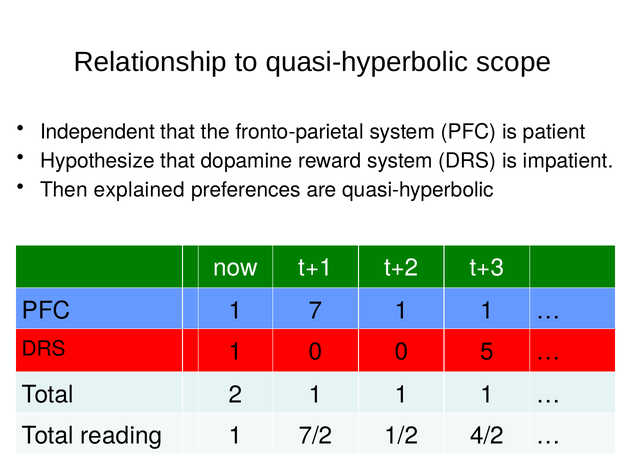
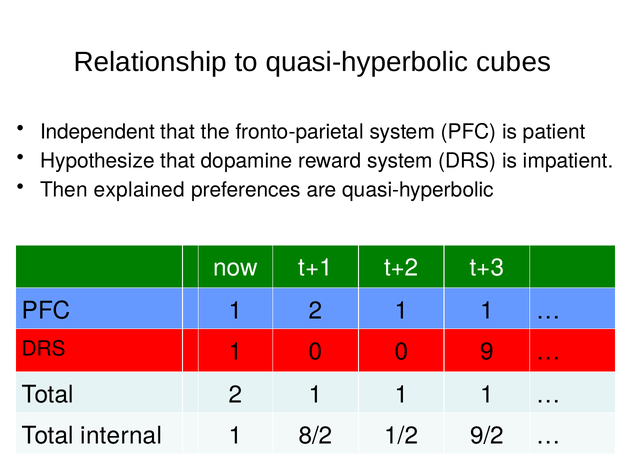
scope: scope -> cubes (514, 62)
1 7: 7 -> 2 (316, 311)
5: 5 -> 9 (487, 352)
reading: reading -> internal (121, 436)
7/2: 7/2 -> 8/2 (316, 436)
4/2: 4/2 -> 9/2 (487, 436)
